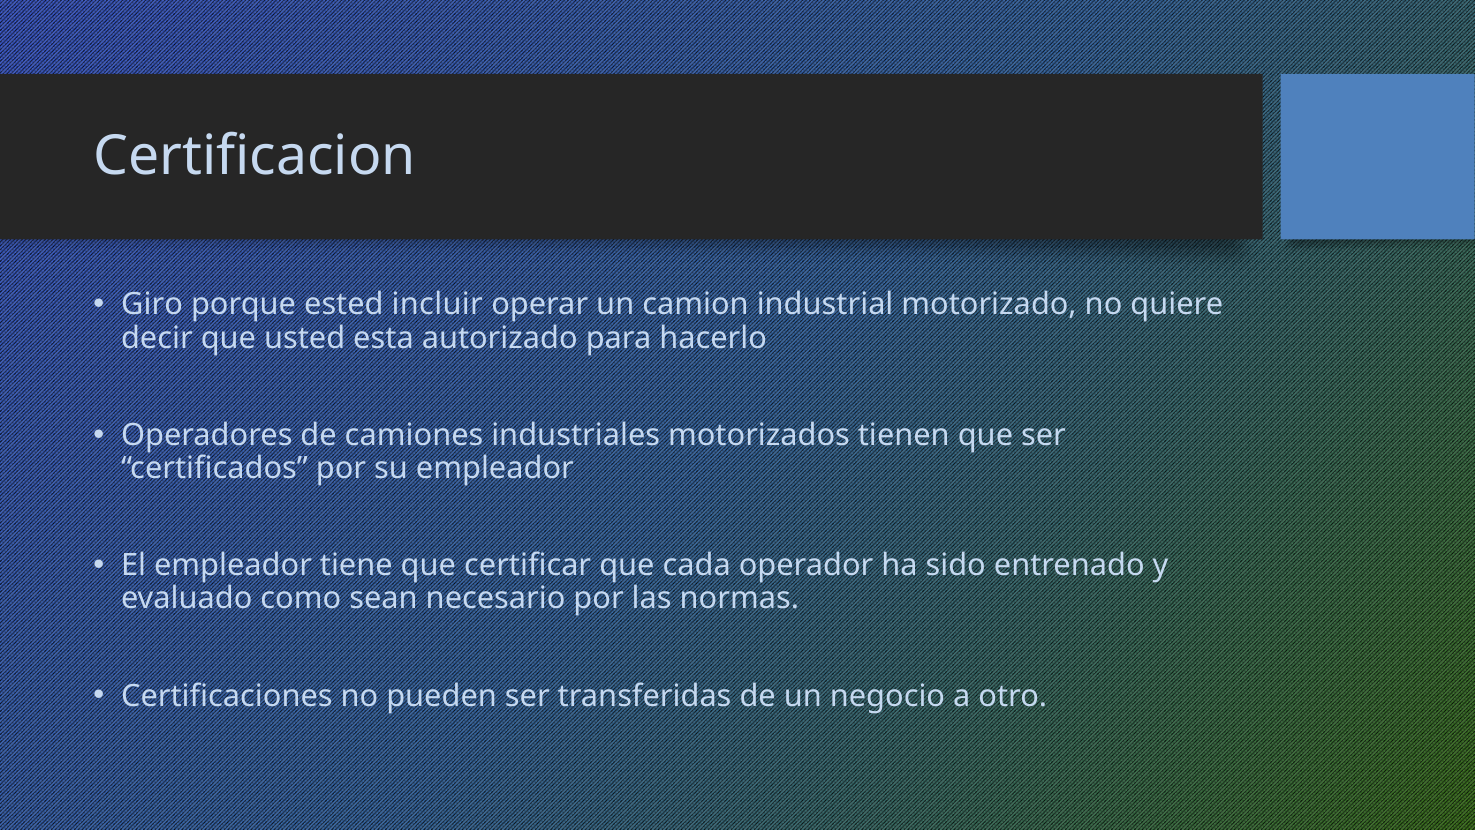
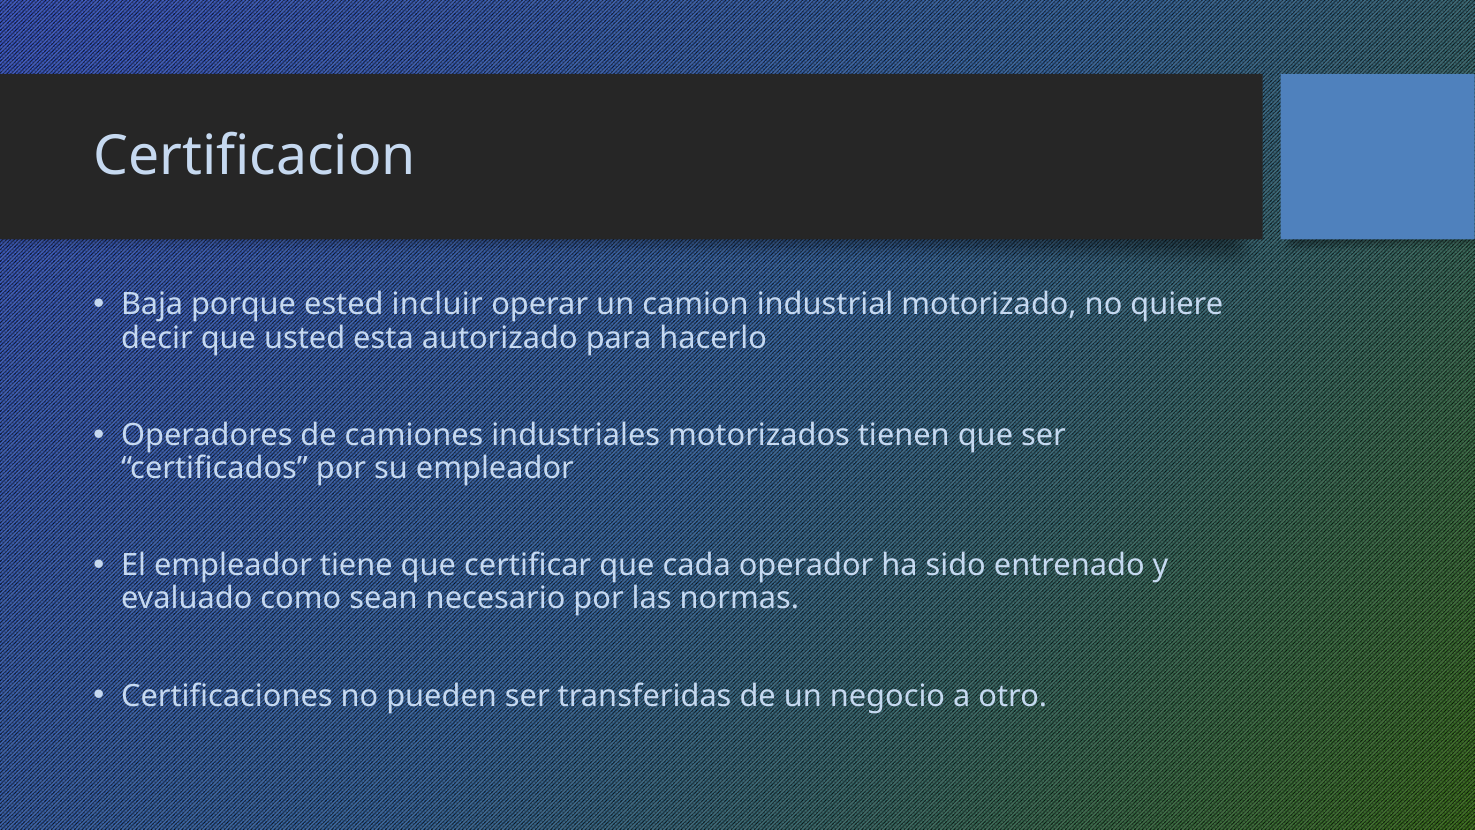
Giro: Giro -> Baja (152, 305)
